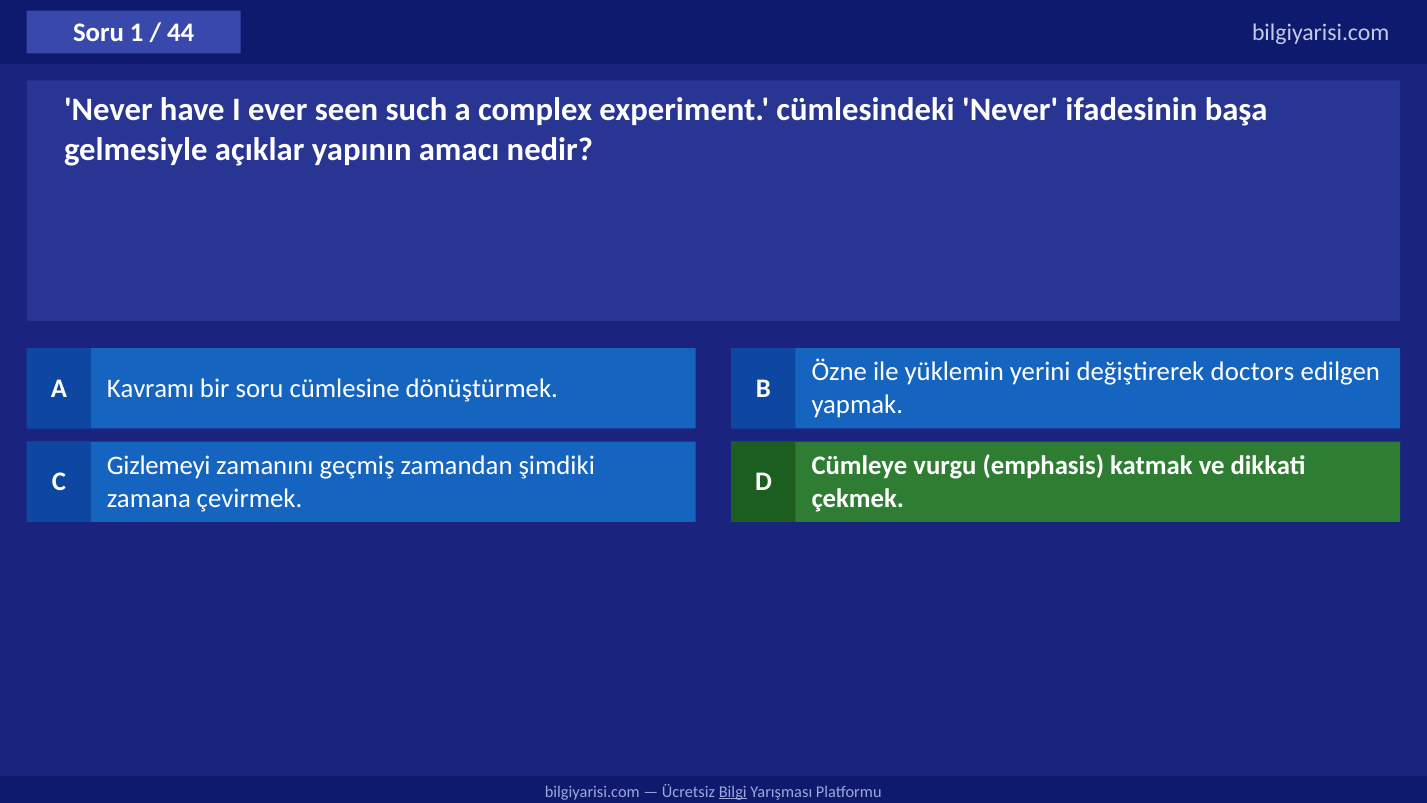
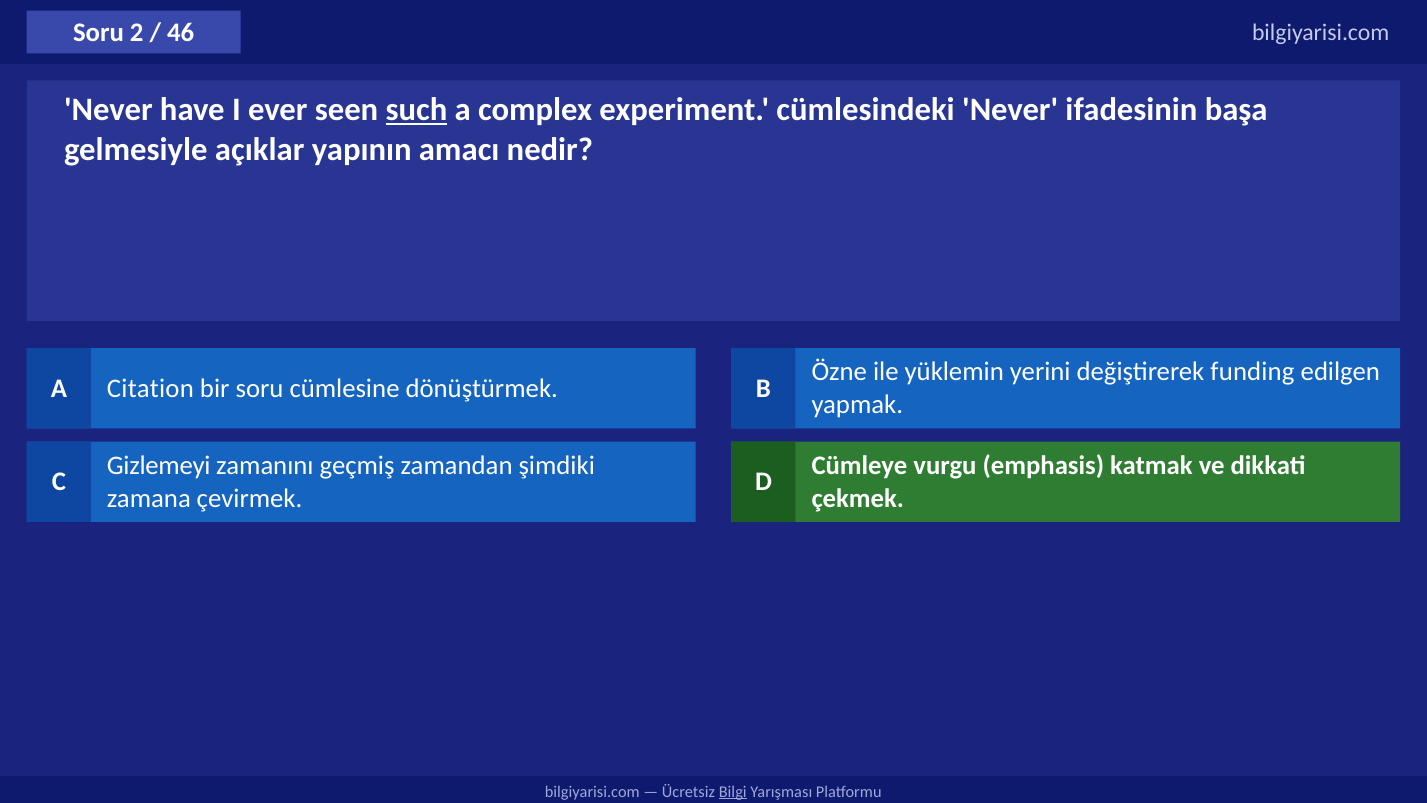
1: 1 -> 2 (137, 33)
44: 44 -> 46 (181, 33)
such underline: none -> present (416, 110)
doctors: doctors -> funding (1253, 372)
Kavramı: Kavramı -> Citation (150, 388)
